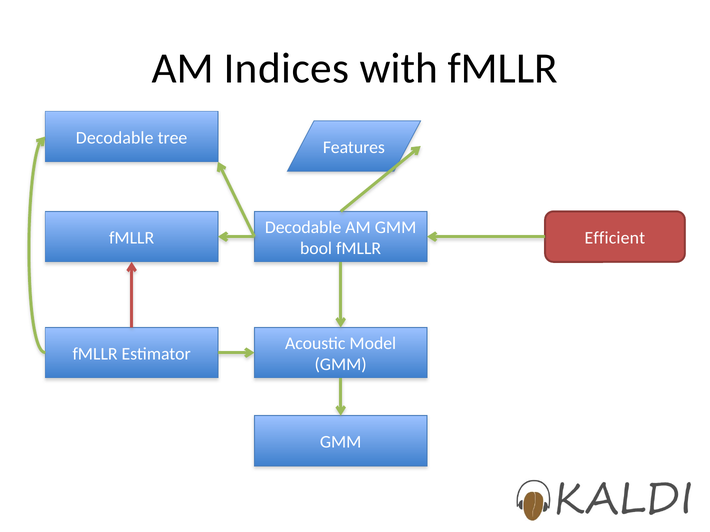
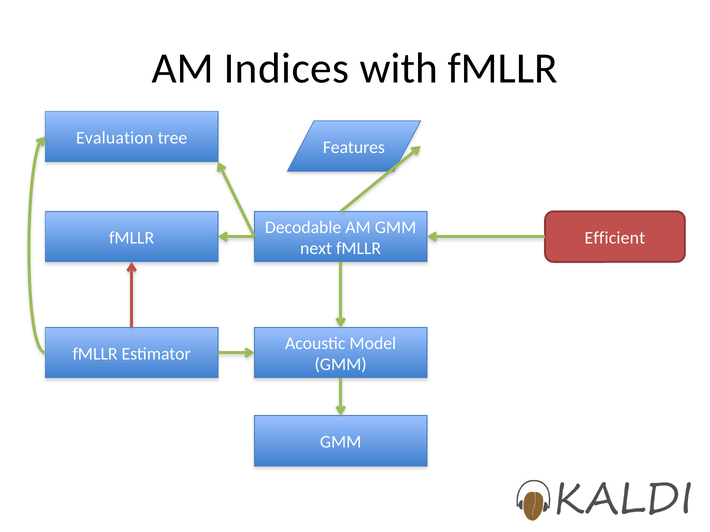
Decodable: Decodable -> Evaluation (115, 138)
bool: bool -> next (316, 249)
